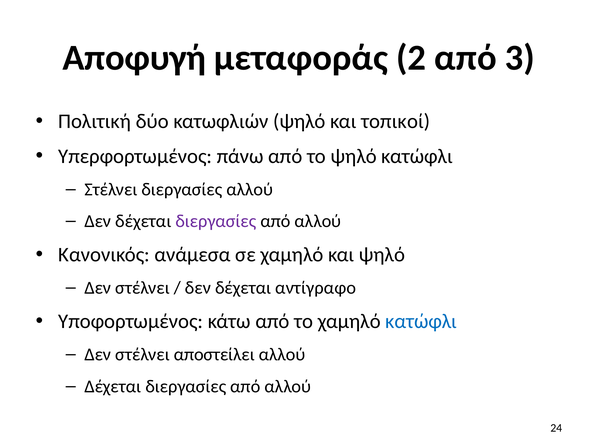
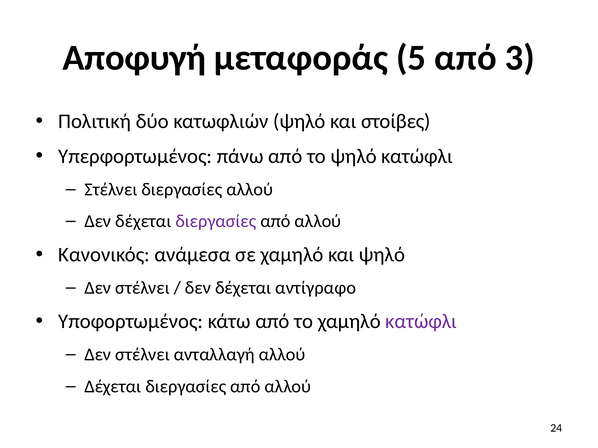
2: 2 -> 5 (411, 58)
τοπικοί: τοπικοί -> στοίβες (396, 122)
κατώφλι colour: blue -> purple (421, 322)
αποστείλει: αποστείλει -> ανταλλαγή (214, 355)
